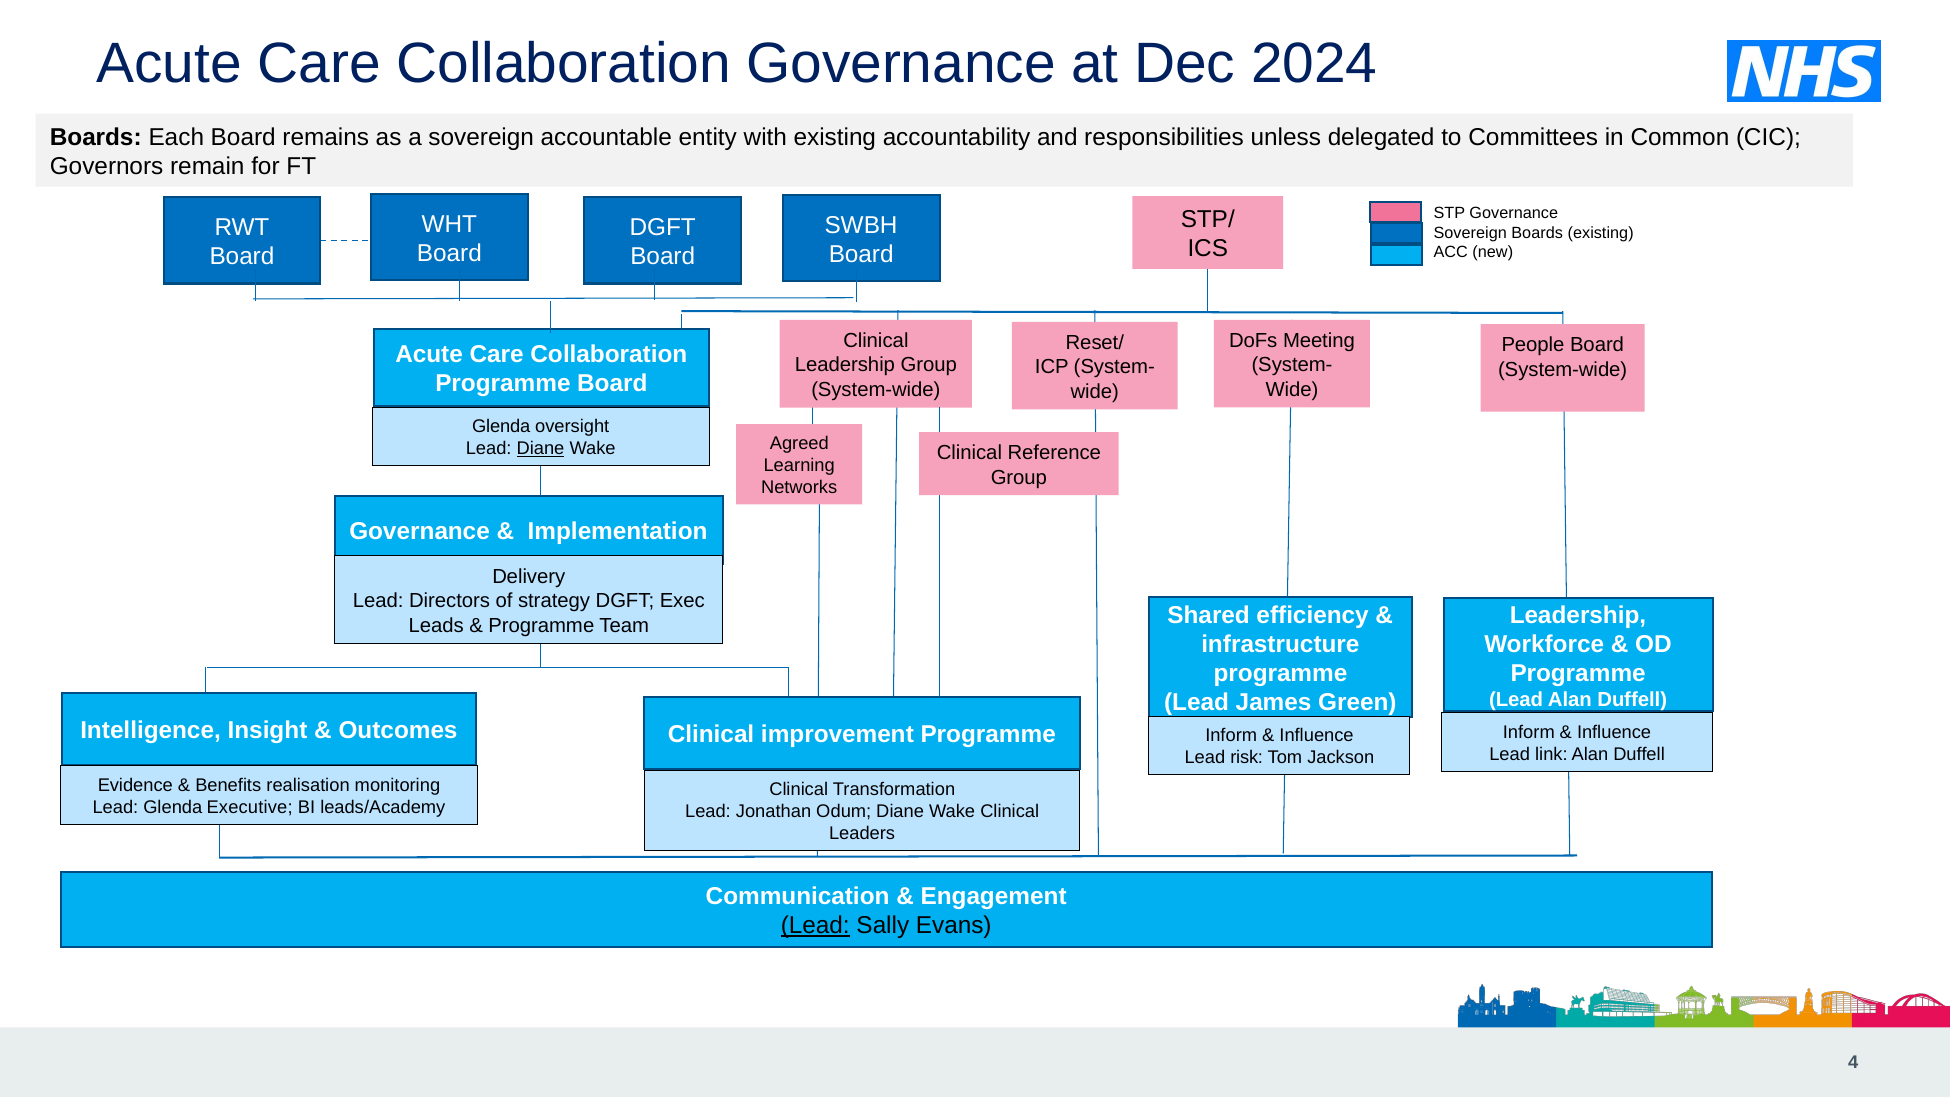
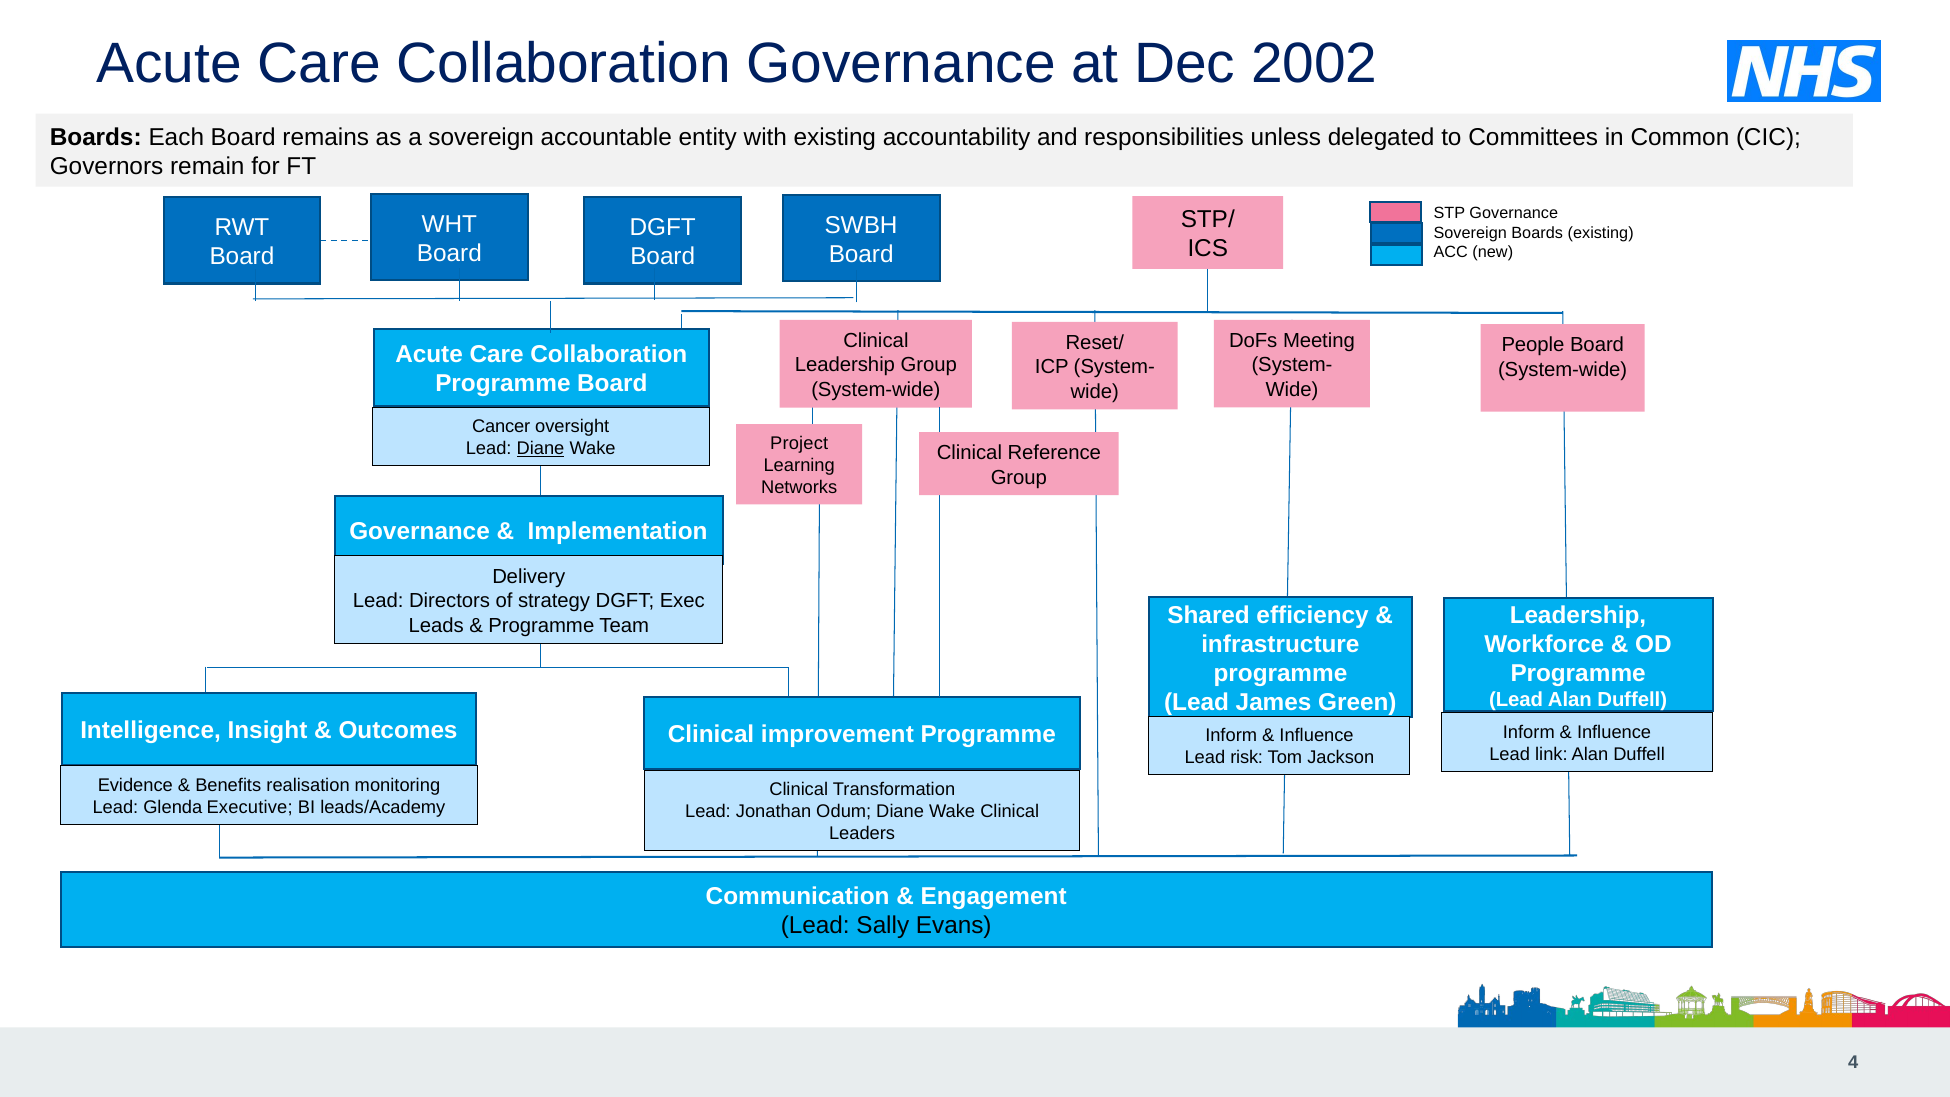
2024: 2024 -> 2002 (1314, 63)
Glenda: Glenda -> Cancer (501, 427)
Agreed: Agreed -> Project (799, 443)
Lead underline: present -> none (815, 925)
